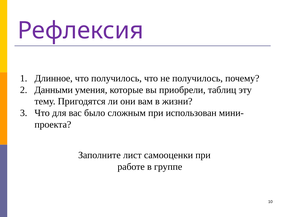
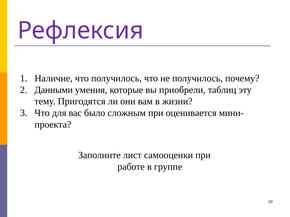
Длинное: Длинное -> Наличие (54, 78)
использован: использован -> оценивается (191, 113)
